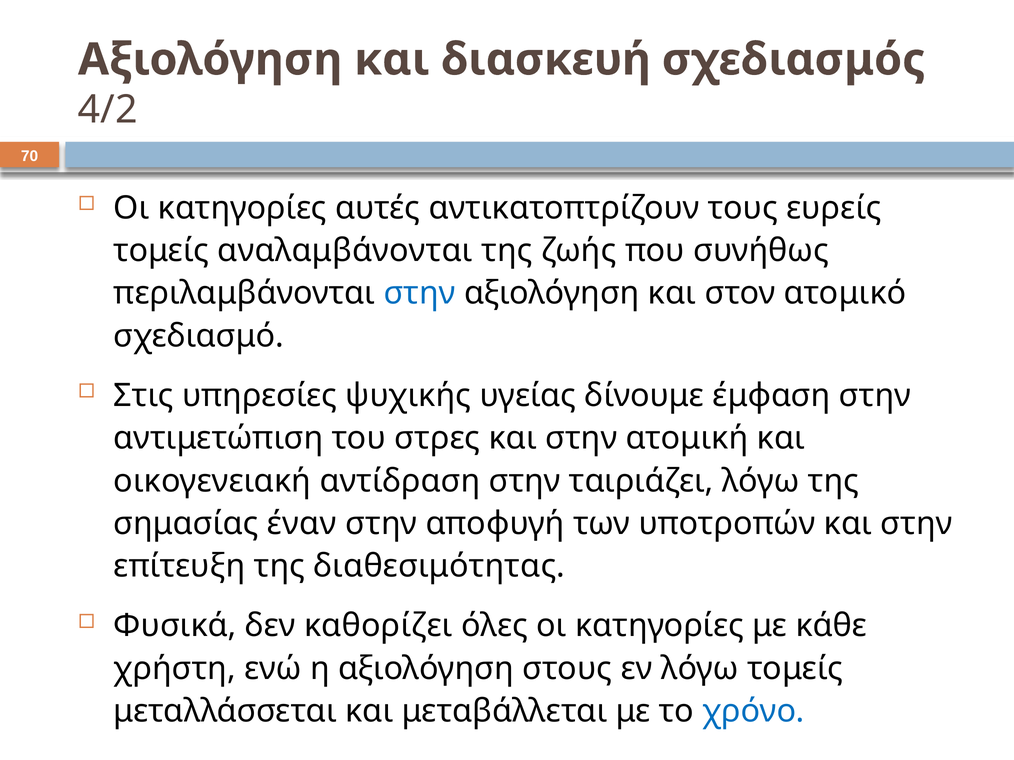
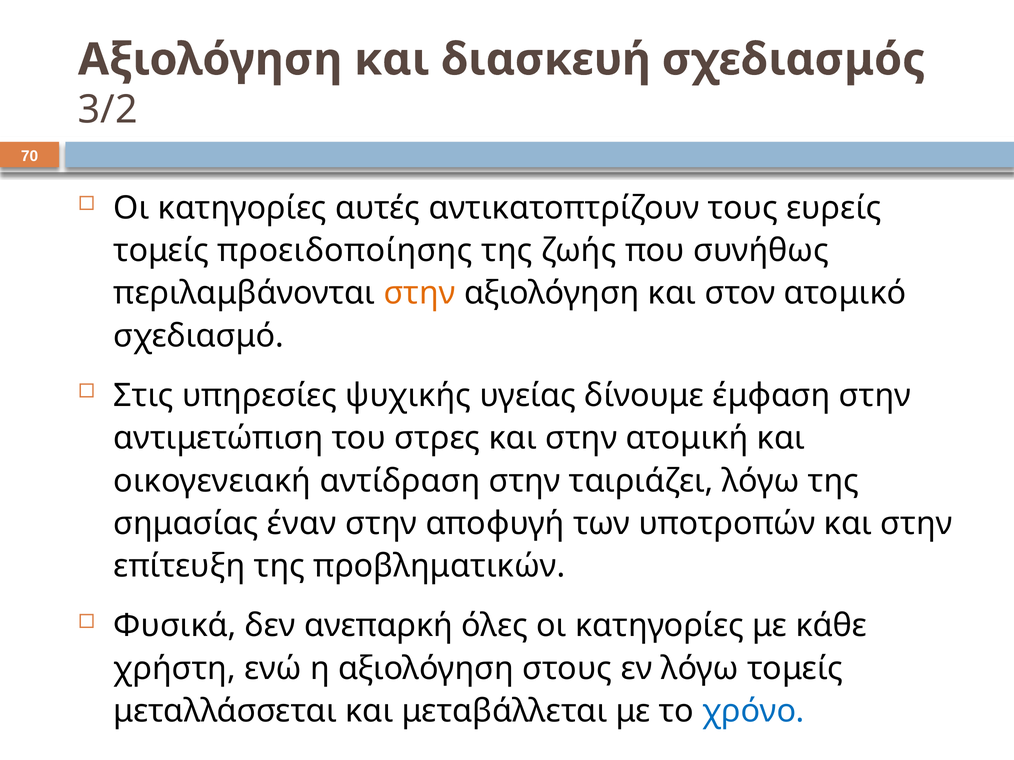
4/2: 4/2 -> 3/2 (108, 110)
αναλαμβάνονται: αναλαμβάνονται -> προειδοποίησης (345, 251)
στην colour: blue -> orange (420, 293)
διαθεσιμότητας: διαθεσιμότητας -> προβληματικών (439, 567)
καθορίζει: καθορίζει -> ανεπαρκή (378, 626)
